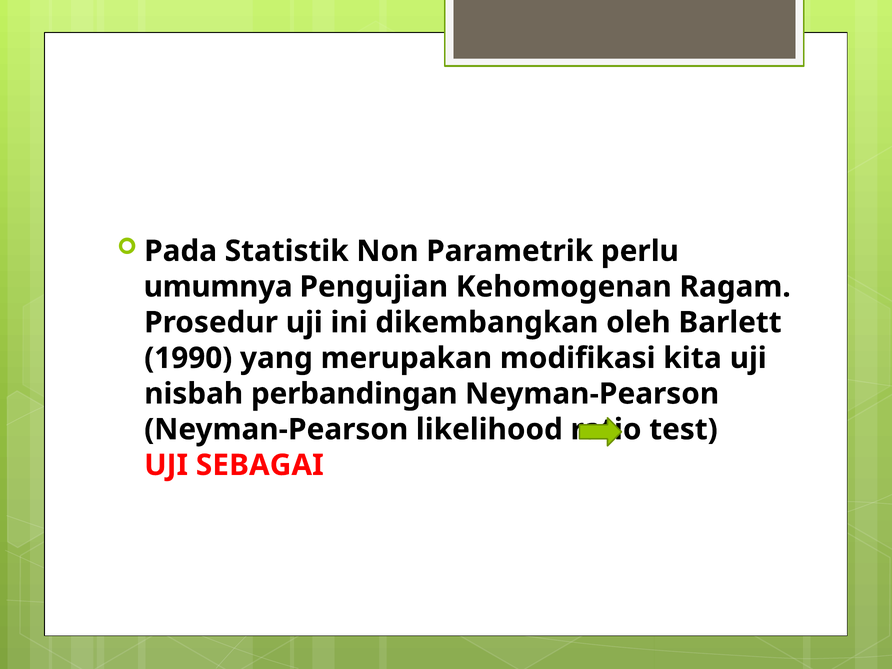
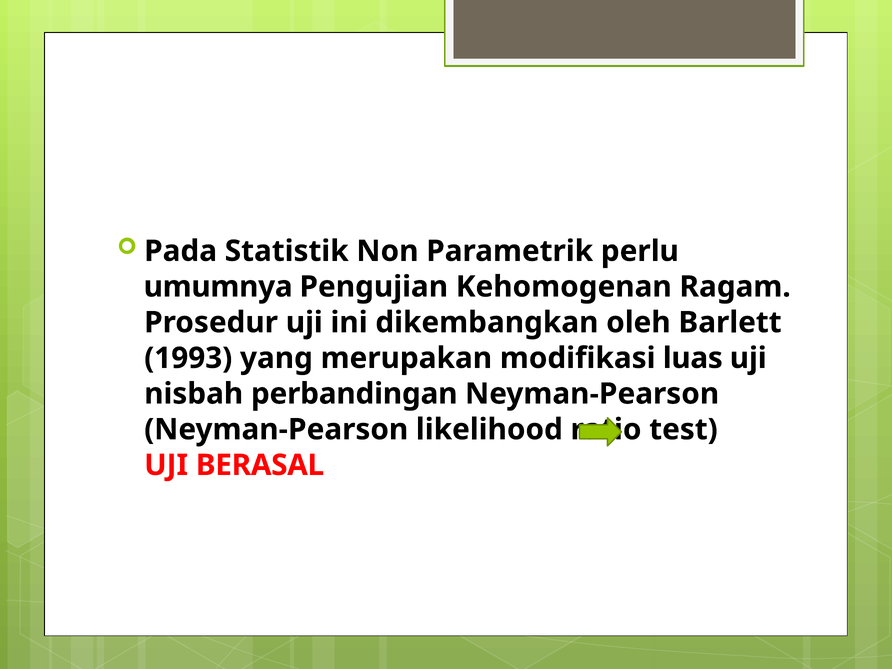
1990: 1990 -> 1993 (188, 358)
kita: kita -> luas (693, 358)
SEBAGAI: SEBAGAI -> BERASAL (260, 465)
